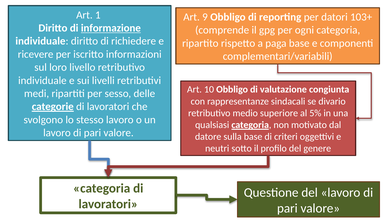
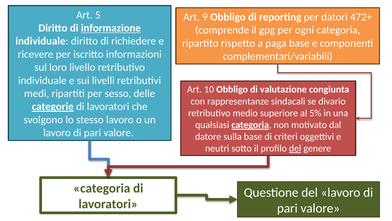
1: 1 -> 5 (98, 15)
103+: 103+ -> 472+ (361, 17)
del underline: none -> present (295, 148)
